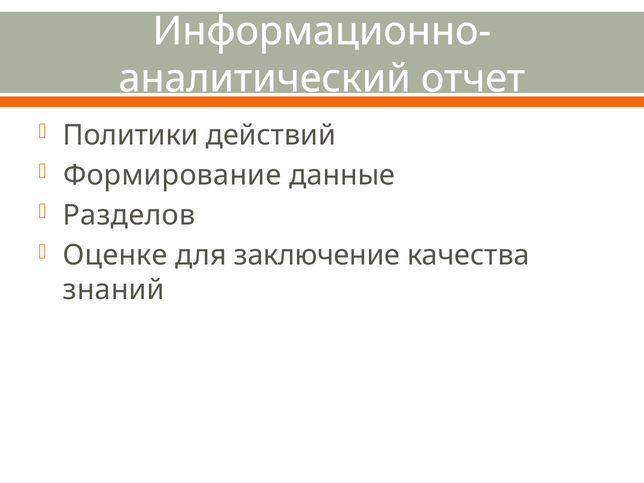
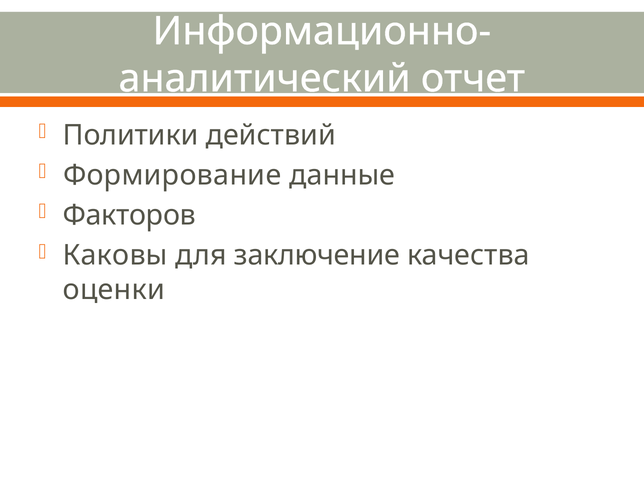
Разделов: Разделов -> Факторов (129, 215)
Оценке: Оценке -> Каковы (115, 255)
знаний: знаний -> оценки (114, 290)
